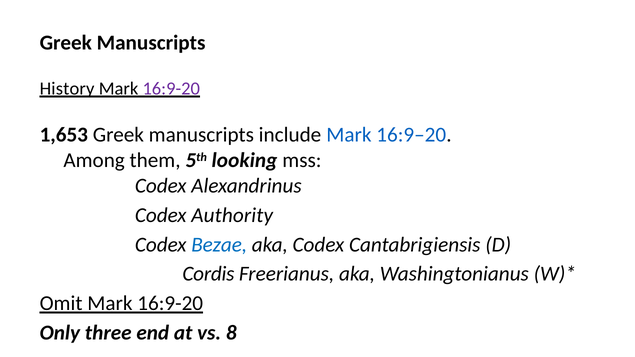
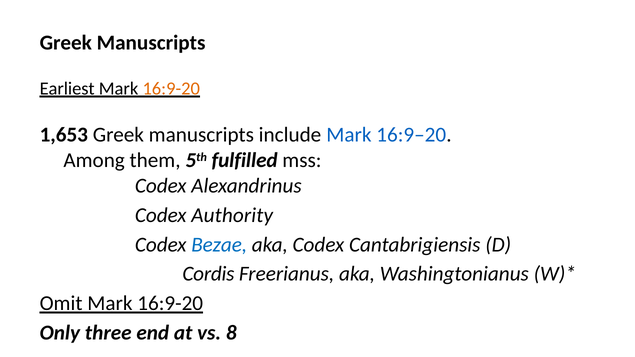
History: History -> Earliest (67, 88)
16:9-20 colour: purple -> orange (171, 88)
looking: looking -> fulfilled (245, 161)
